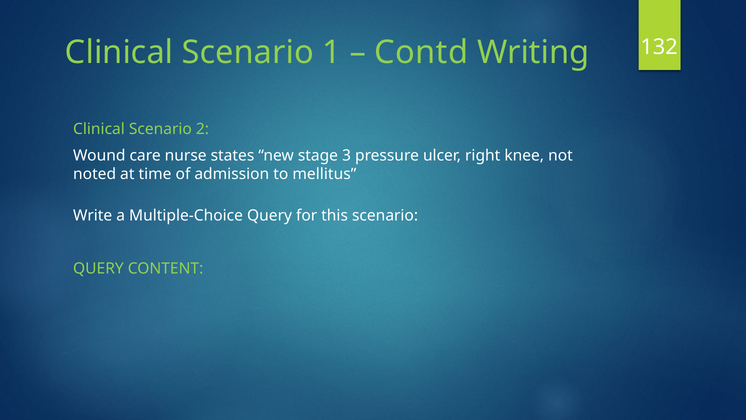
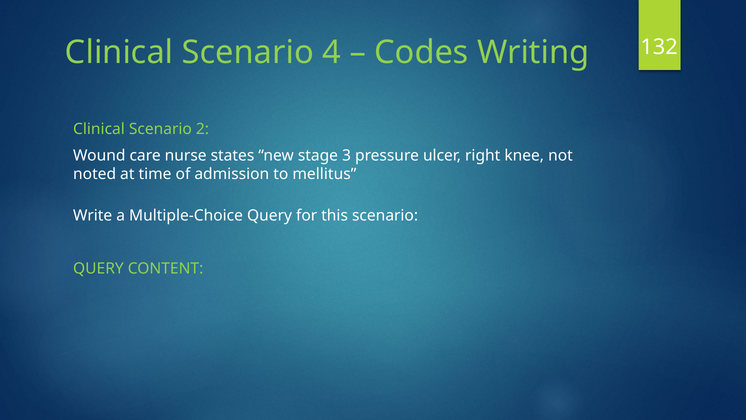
1: 1 -> 4 (332, 52)
Contd: Contd -> Codes (421, 52)
